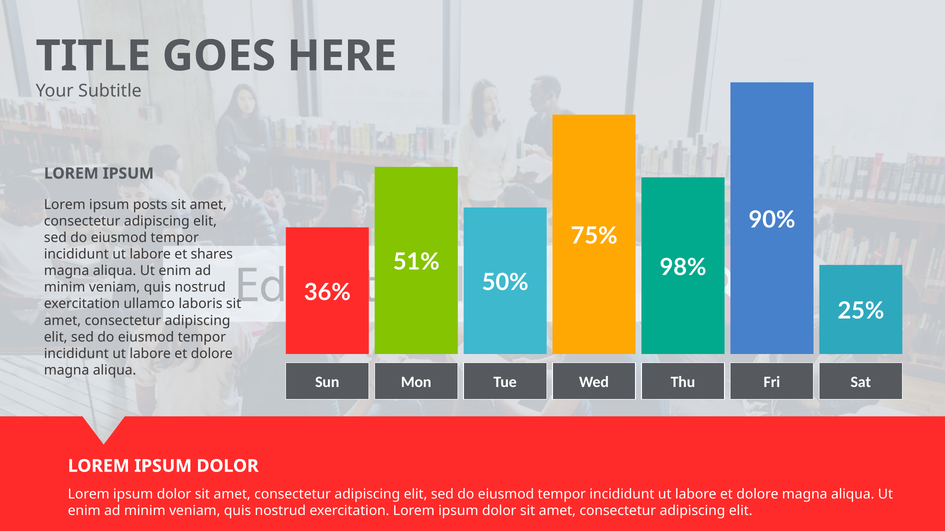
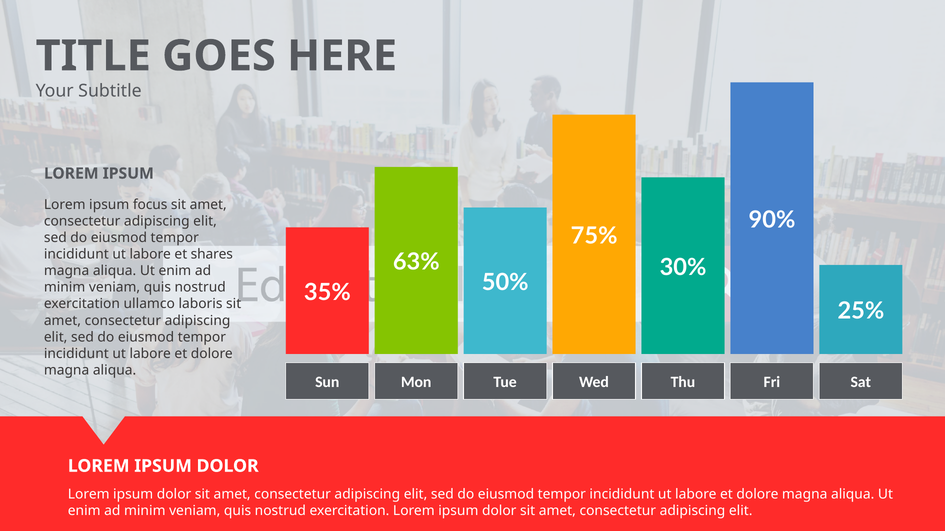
posts: posts -> focus (150, 205)
51%: 51% -> 63% (416, 262)
98%: 98% -> 30% (683, 268)
36%: 36% -> 35% (327, 293)
